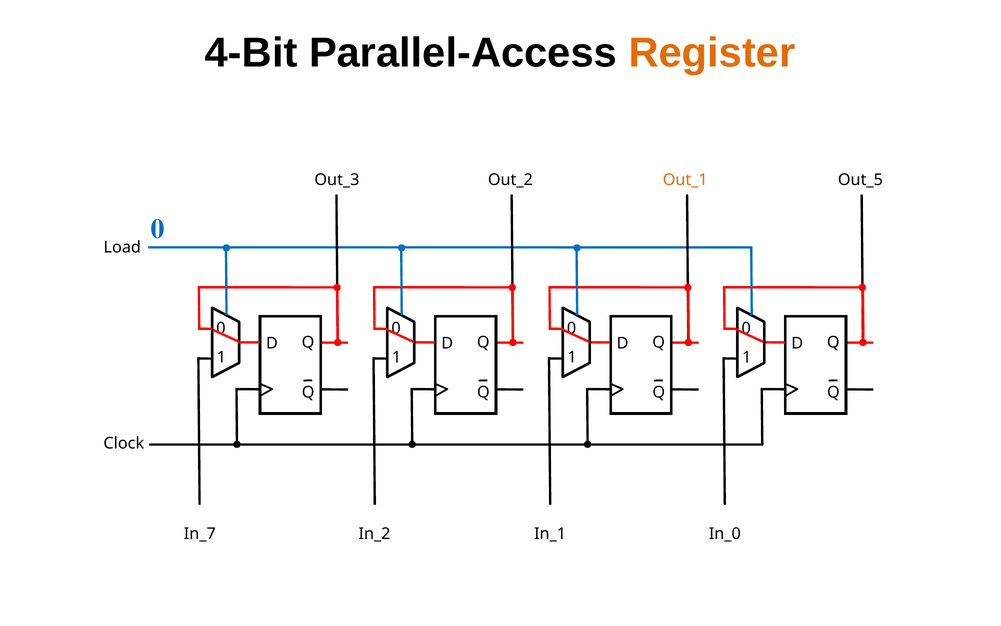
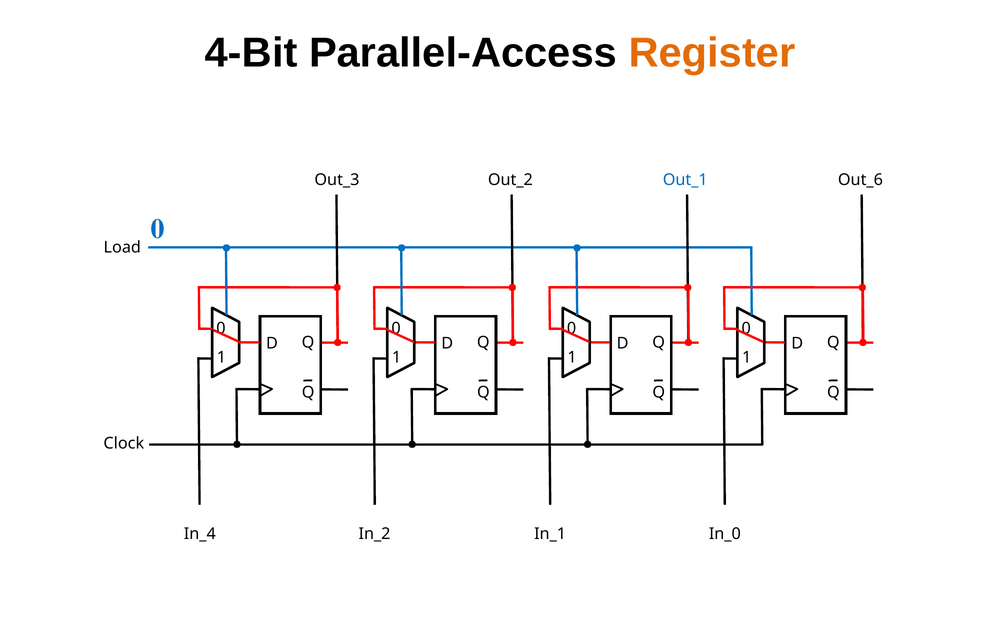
Out_1 colour: orange -> blue (685, 180)
Out_5: Out_5 -> Out_6 (860, 180)
In_7: In_7 -> In_4 (200, 533)
